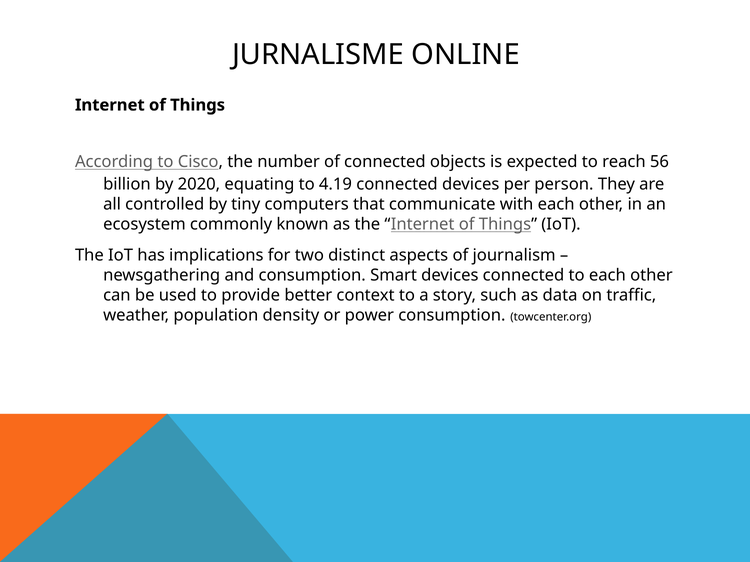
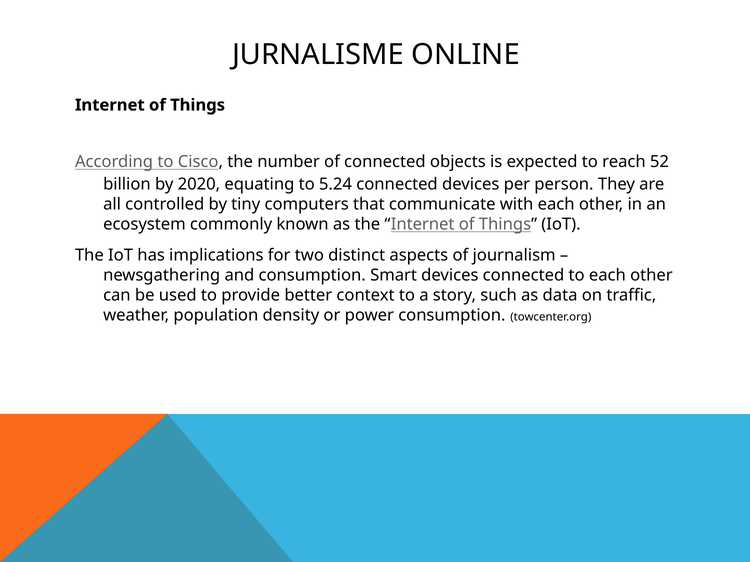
56: 56 -> 52 (660, 162)
4.19: 4.19 -> 5.24 (335, 184)
